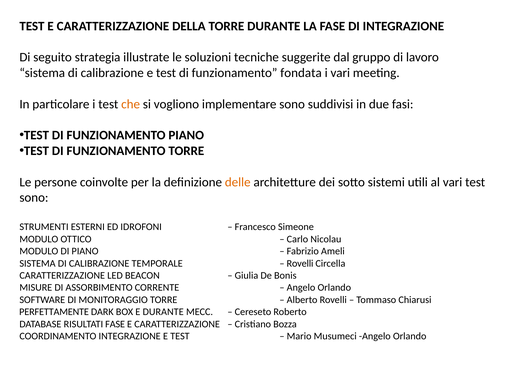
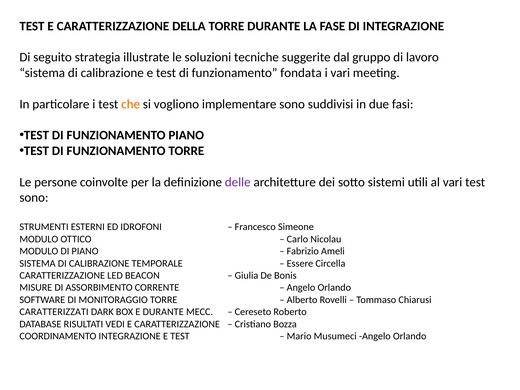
delle colour: orange -> purple (238, 182)
Rovelli: Rovelli -> Essere (300, 263)
PERFETTAMENTE: PERFETTAMENTE -> CARATTERIZZATI (54, 312)
RISULTATI FASE: FASE -> VEDI (115, 324)
